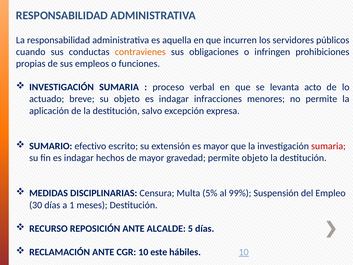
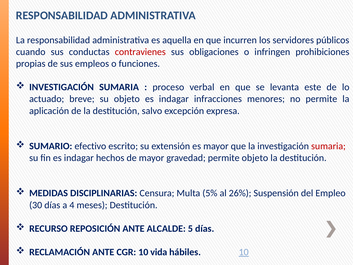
contravienes colour: orange -> red (140, 52)
acto: acto -> este (313, 87)
99%: 99% -> 26% (240, 193)
1: 1 -> 4 (72, 205)
este: este -> vida (159, 252)
